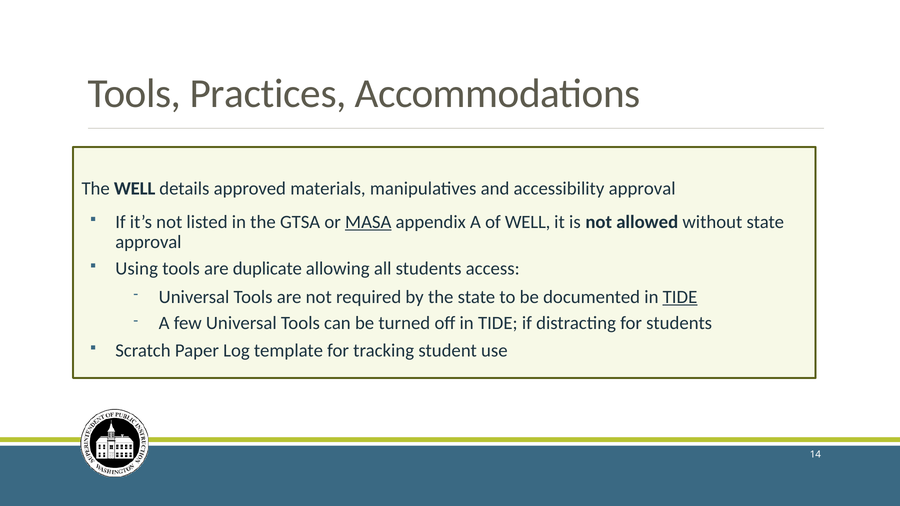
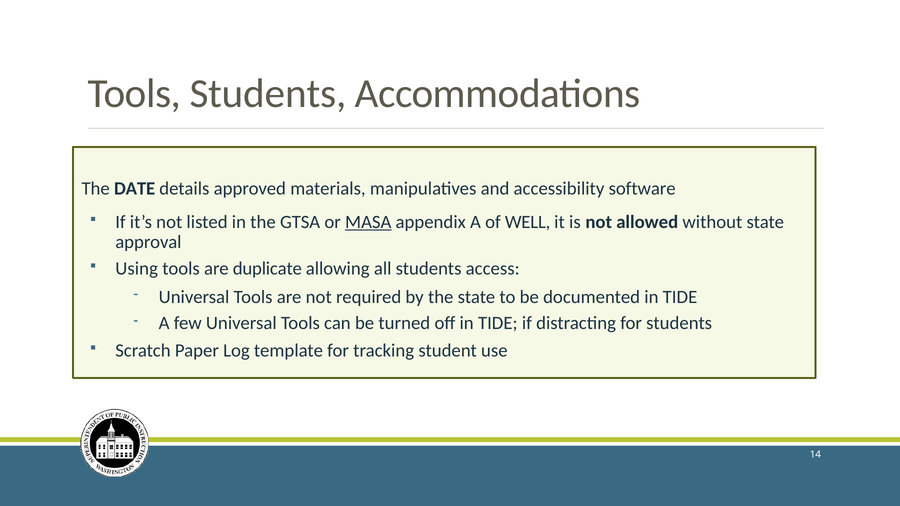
Tools Practices: Practices -> Students (268, 94)
The WELL: WELL -> DATE (135, 189)
accessibility approval: approval -> software (642, 189)
TIDE underline: present -> none (680, 297)
